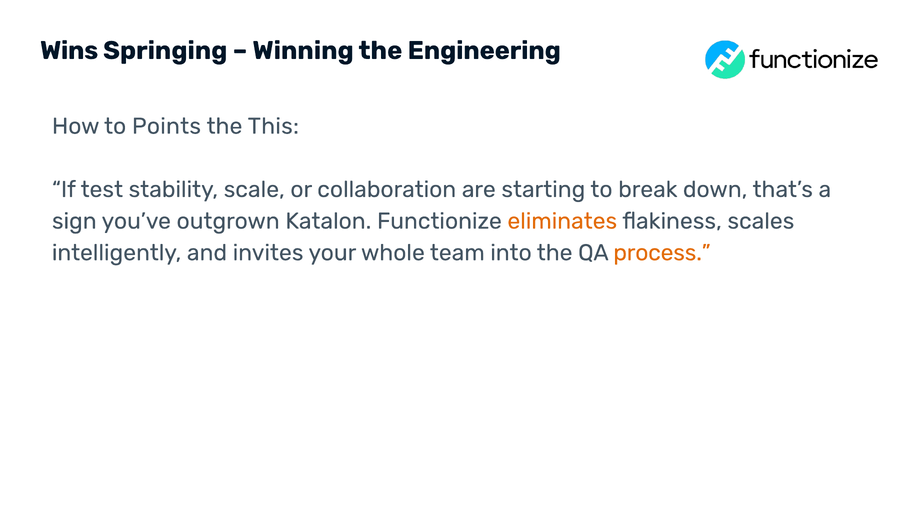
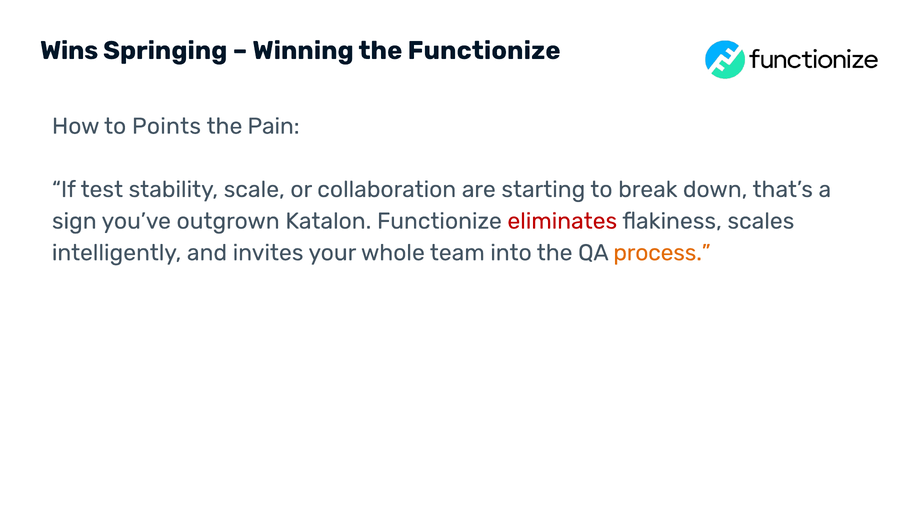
the Engineering: Engineering -> Functionize (484, 51)
This: This -> Pain (273, 126)
eliminates colour: orange -> red (562, 221)
